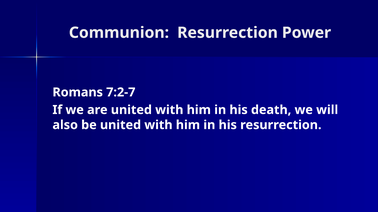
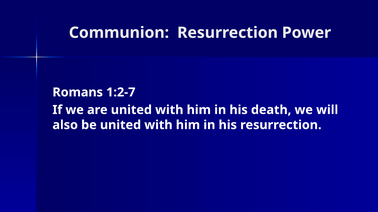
7:2-7: 7:2-7 -> 1:2-7 (121, 93)
